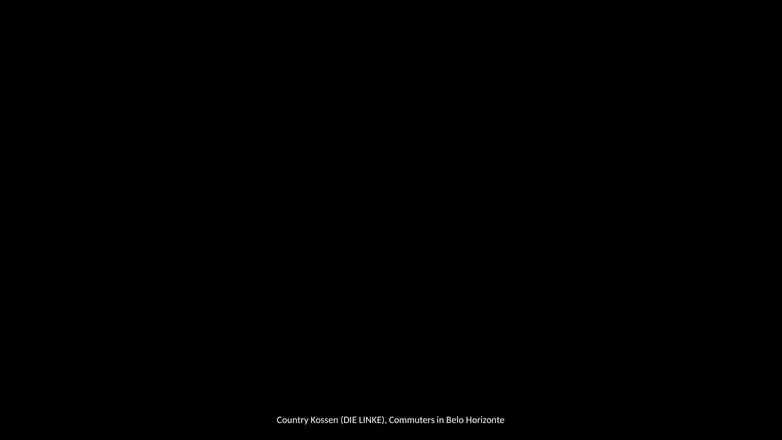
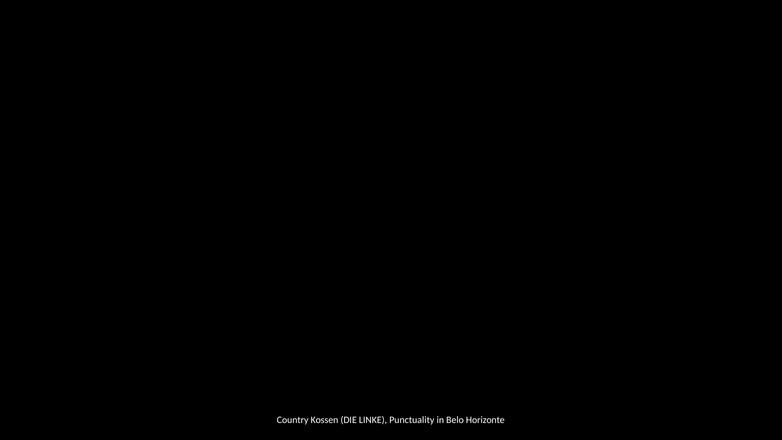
Commuters: Commuters -> Punctuality (412, 420)
